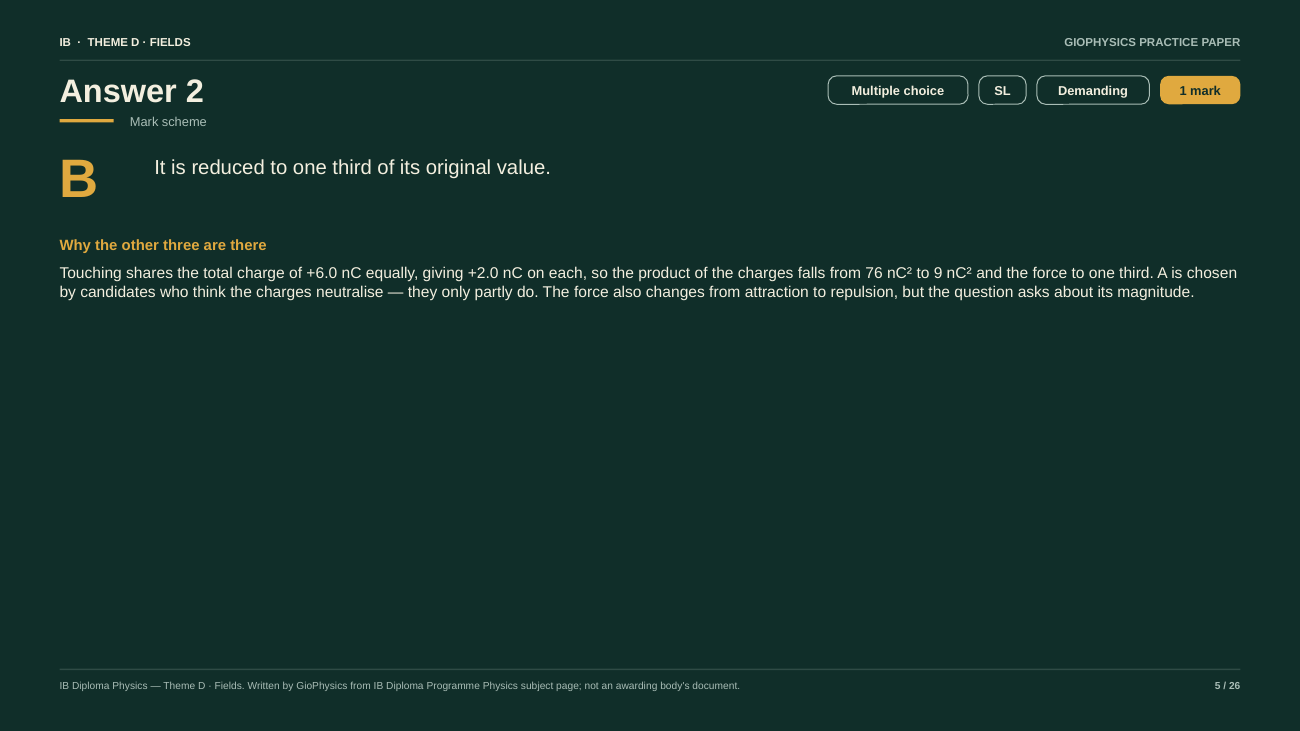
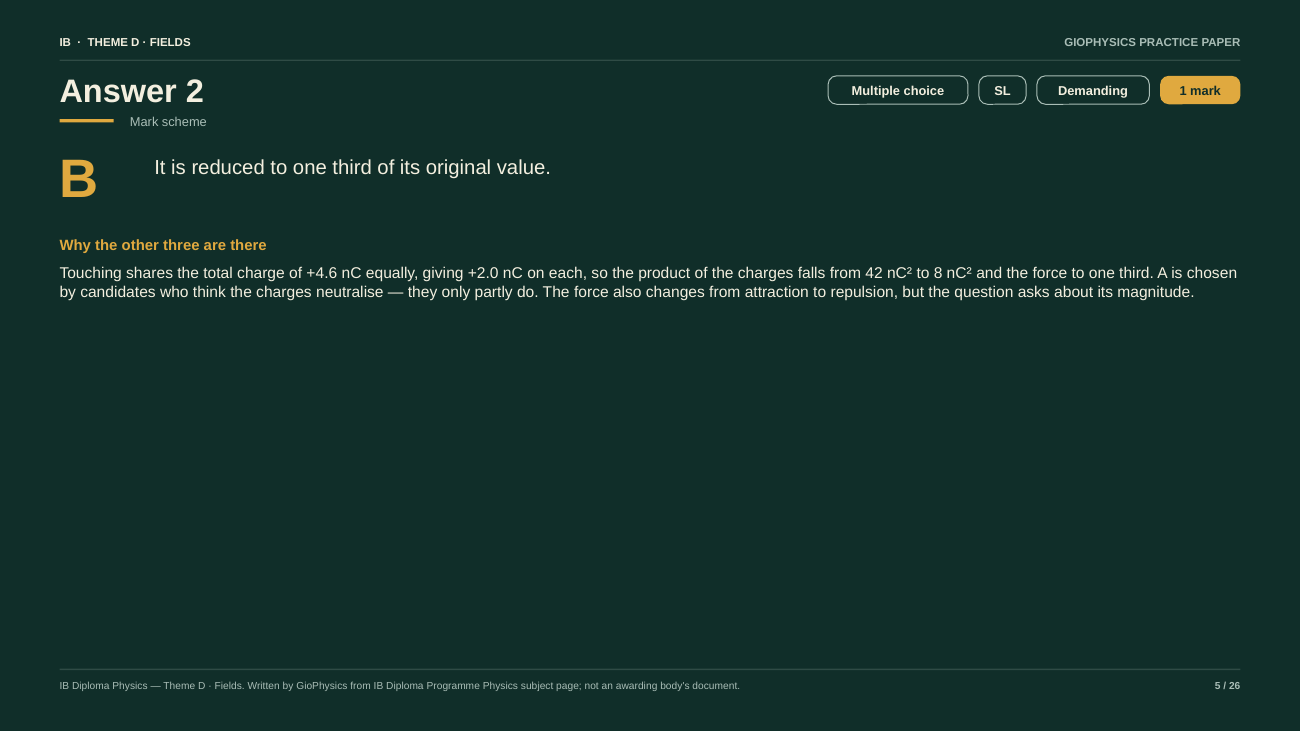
+6.0: +6.0 -> +4.6 (322, 273)
76: 76 -> 42 (874, 273)
9: 9 -> 8 (938, 273)
